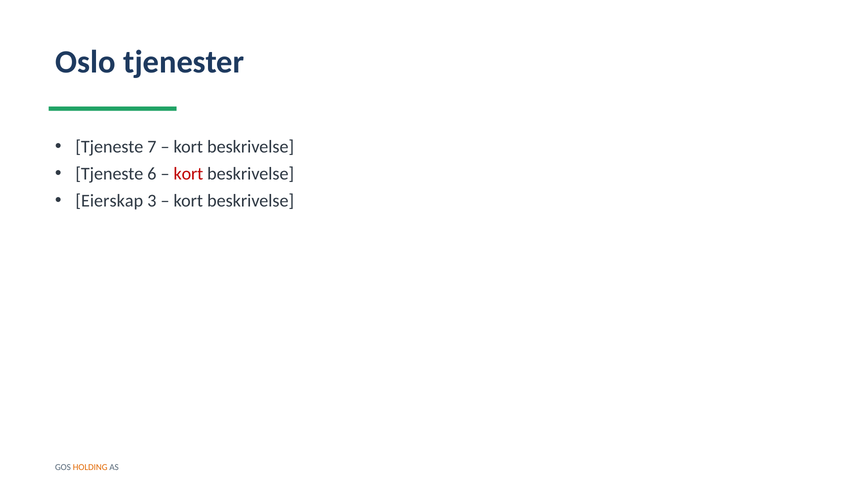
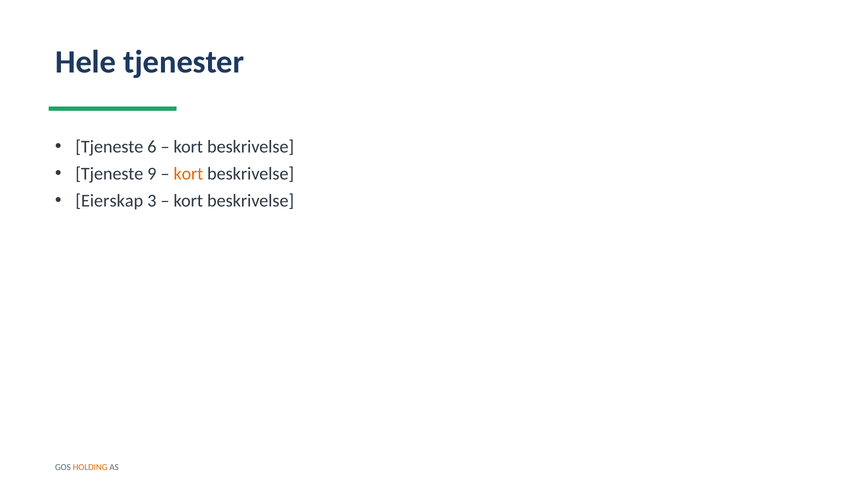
Oslo: Oslo -> Hele (86, 62)
7: 7 -> 6 (152, 147)
6: 6 -> 9 (152, 174)
kort colour: red -> orange (188, 174)
